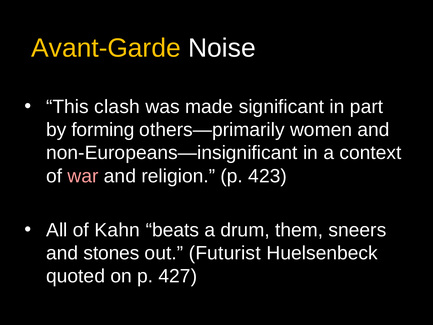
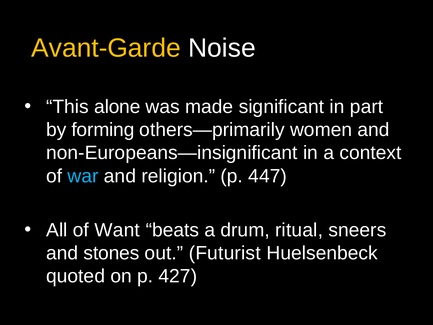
clash: clash -> alone (117, 107)
war colour: pink -> light blue (83, 176)
423: 423 -> 447 (268, 176)
Kahn: Kahn -> Want (117, 230)
them: them -> ritual (299, 230)
